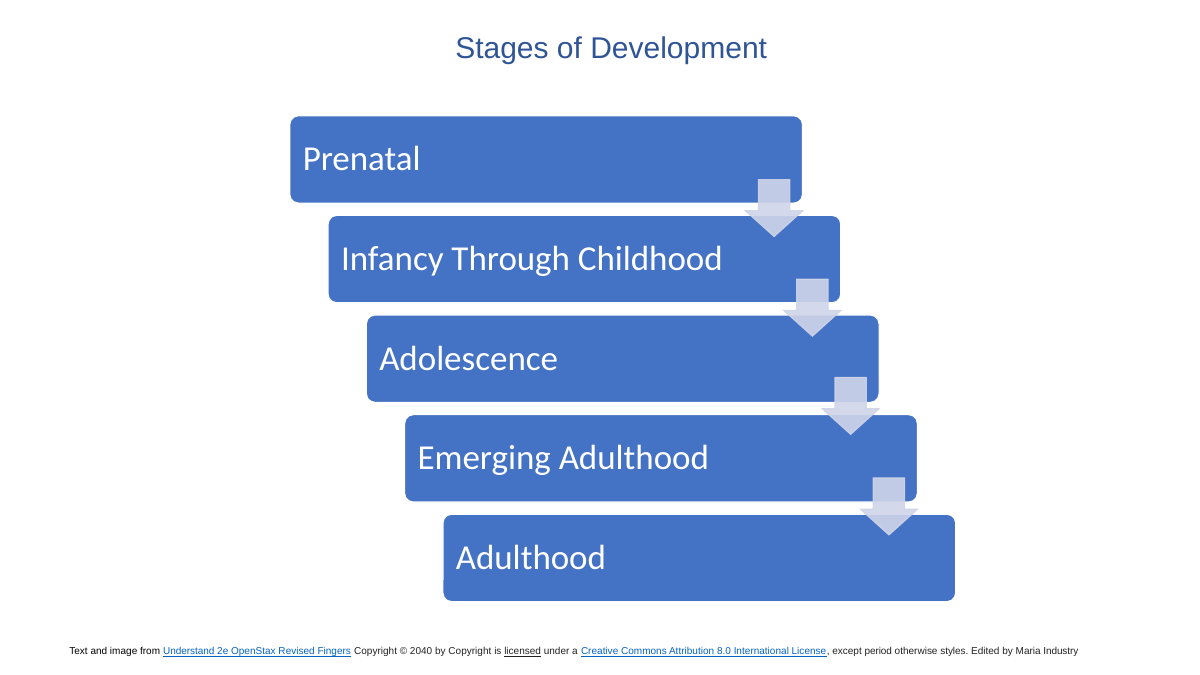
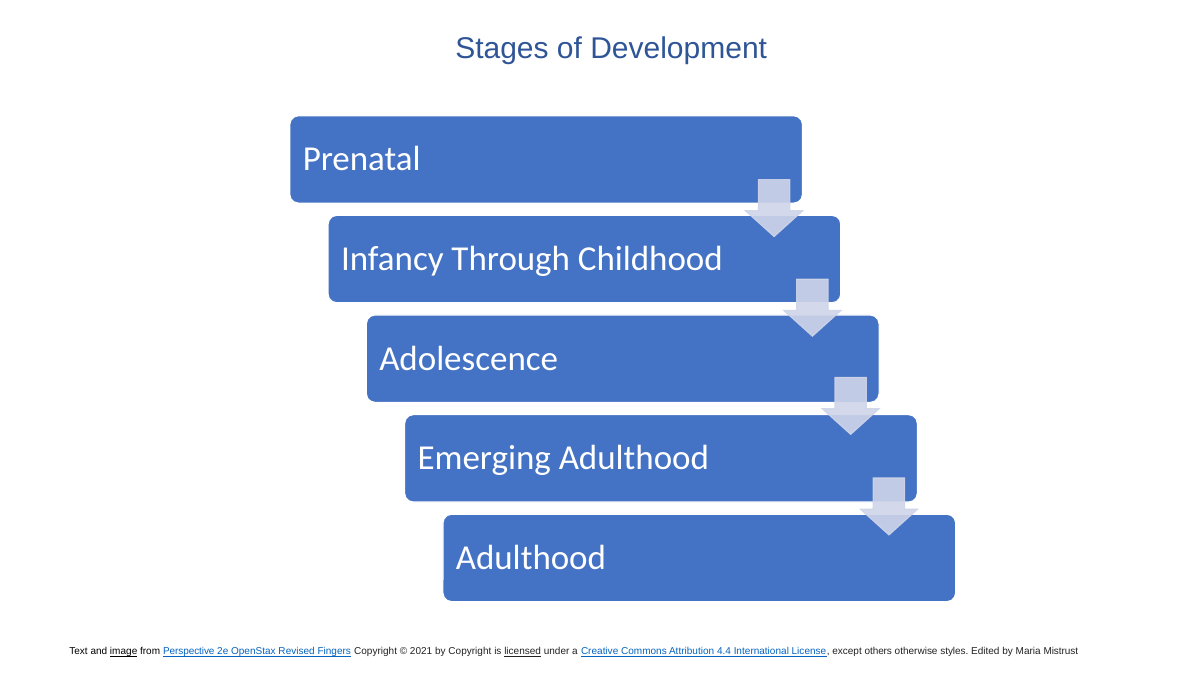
image underline: none -> present (124, 652)
Understand: Understand -> Perspective (189, 652)
2040: 2040 -> 2021 (421, 652)
8.0: 8.0 -> 4.4 (724, 652)
period: period -> others (878, 652)
Industry: Industry -> Mistrust (1061, 652)
